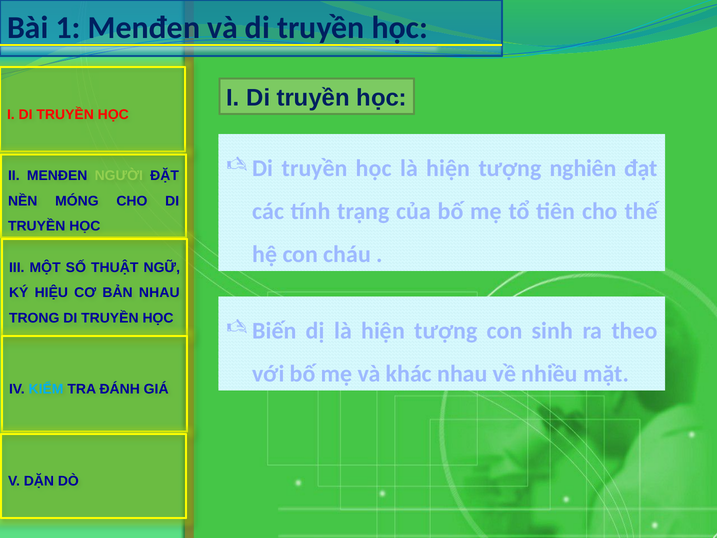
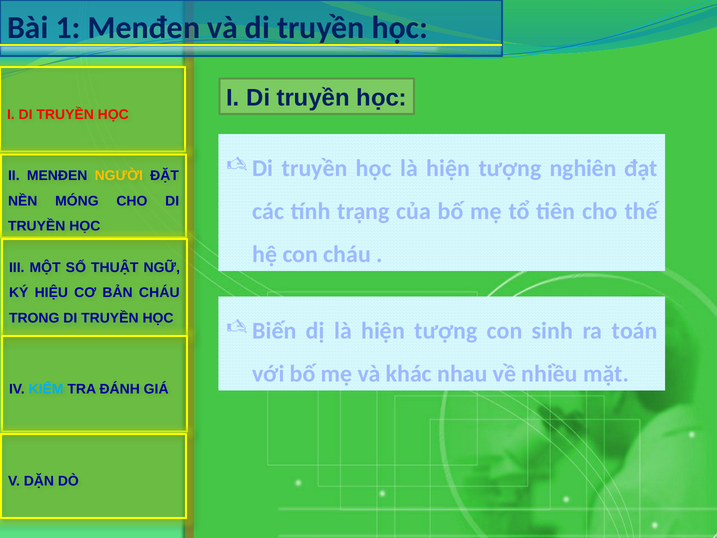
NGƯỜI colour: light green -> yellow (119, 176)
BẢN NHAU: NHAU -> CHÁU (159, 293)
theo: theo -> toán (635, 331)
